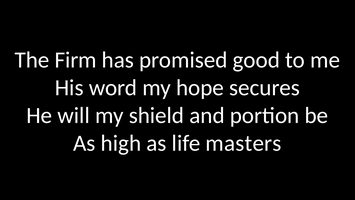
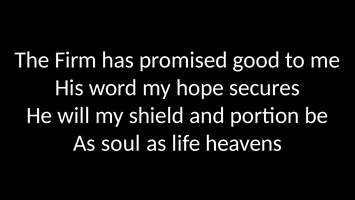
high: high -> soul (121, 143)
masters: masters -> heavens (244, 143)
